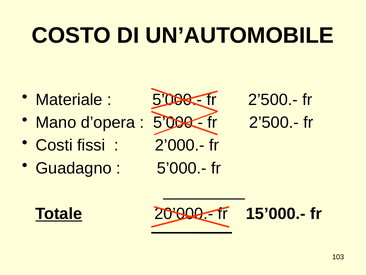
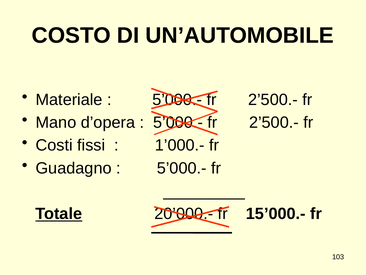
2’000.-: 2’000.- -> 1’000.- (180, 145)
